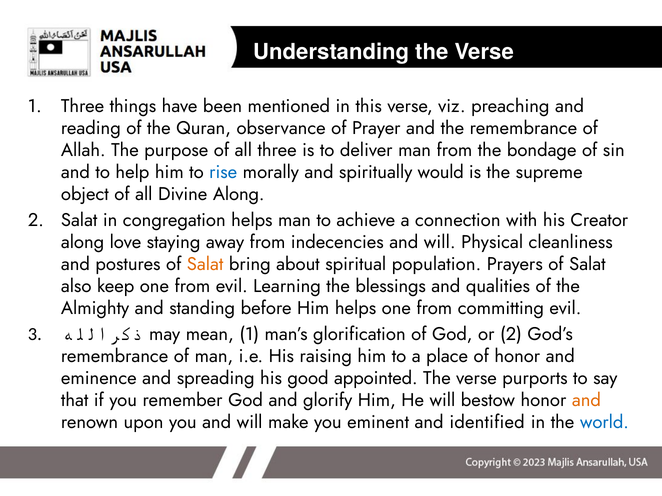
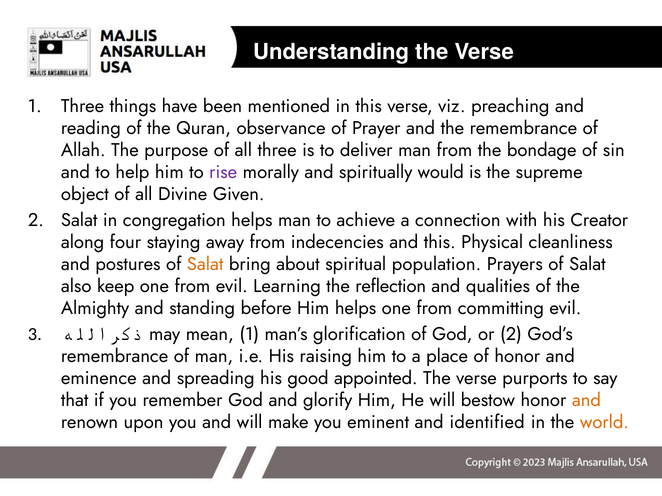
rise colour: blue -> purple (223, 172)
Divine Along: Along -> Given (239, 195)
love: love -> four (125, 242)
indecencies and will: will -> this (440, 242)
blessings: blessings -> reflection (391, 287)
world colour: blue -> orange (604, 423)
